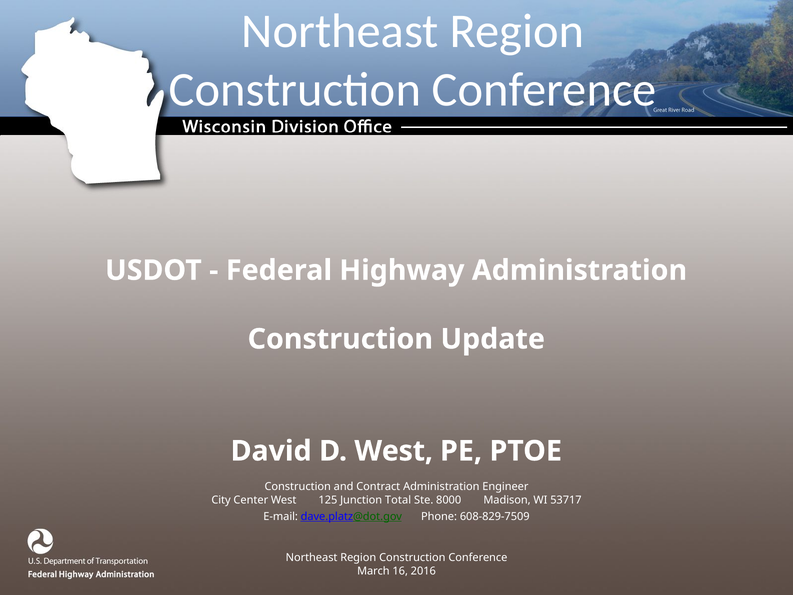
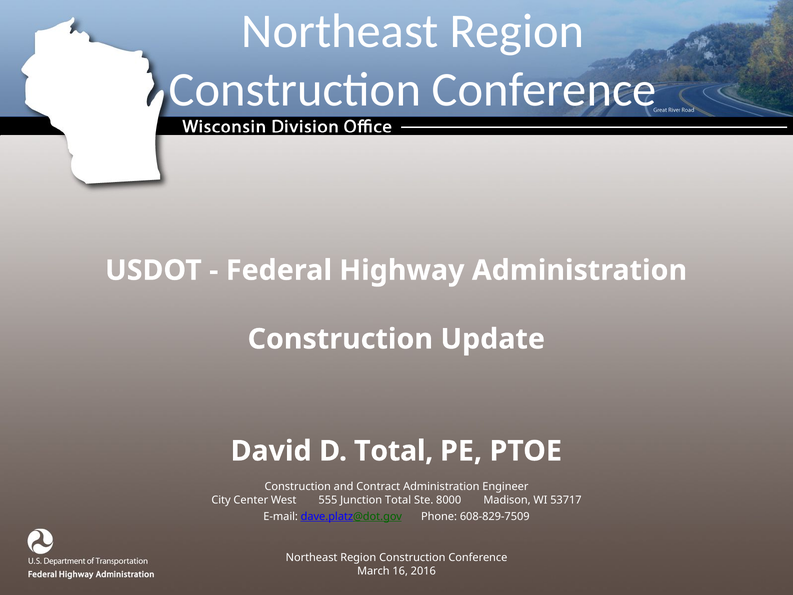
D West: West -> Total (394, 451)
125: 125 -> 555 (328, 500)
